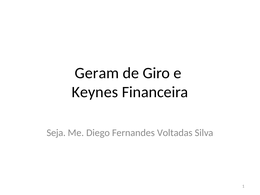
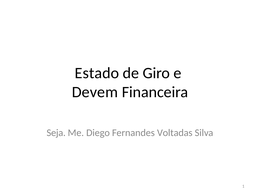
Geram: Geram -> Estado (97, 73)
Keynes: Keynes -> Devem (95, 92)
